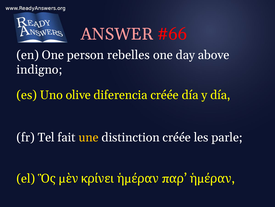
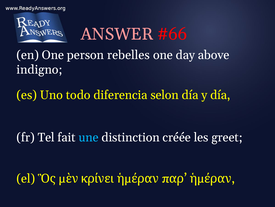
olive: olive -> todo (78, 95)
diferencia créée: créée -> selon (165, 95)
une colour: yellow -> light blue (89, 137)
parle: parle -> greet (227, 137)
